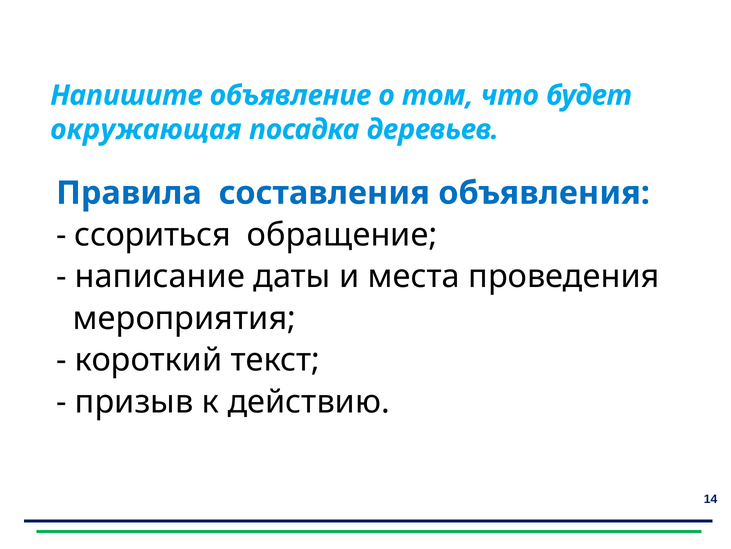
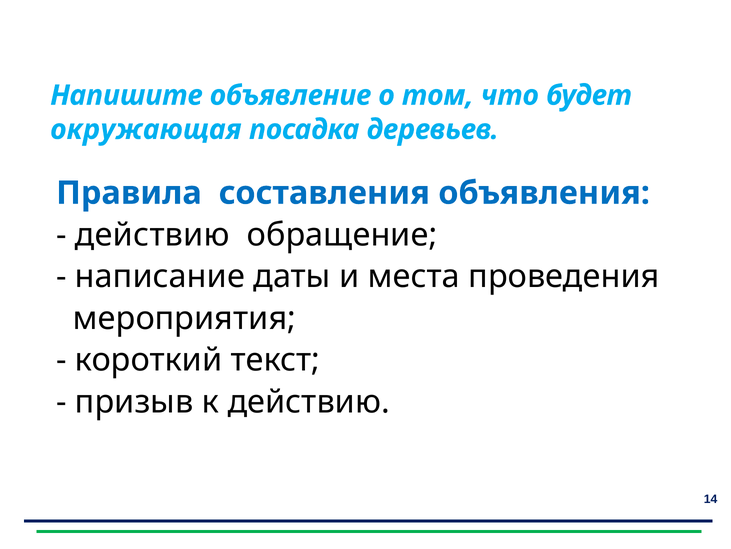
ссориться: ссориться -> действию (152, 235)
